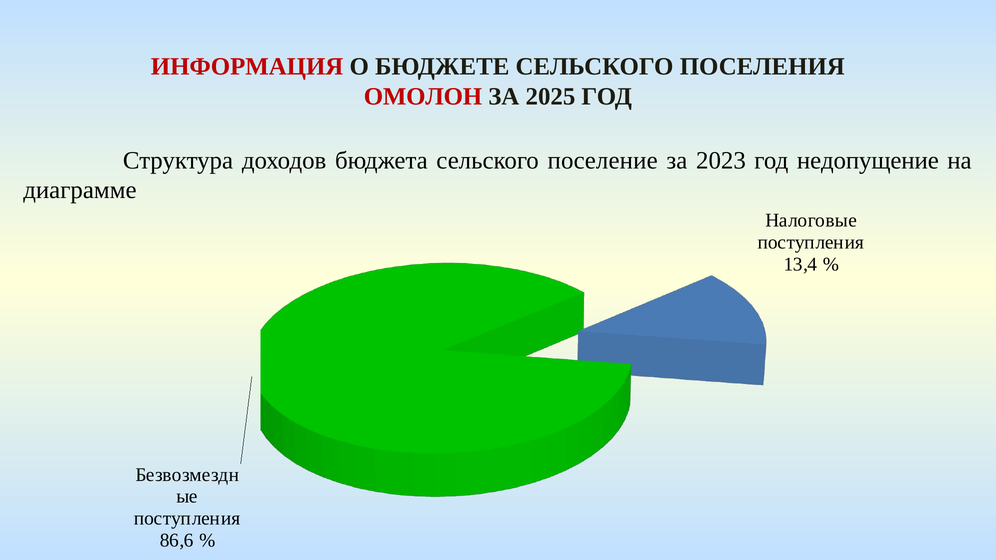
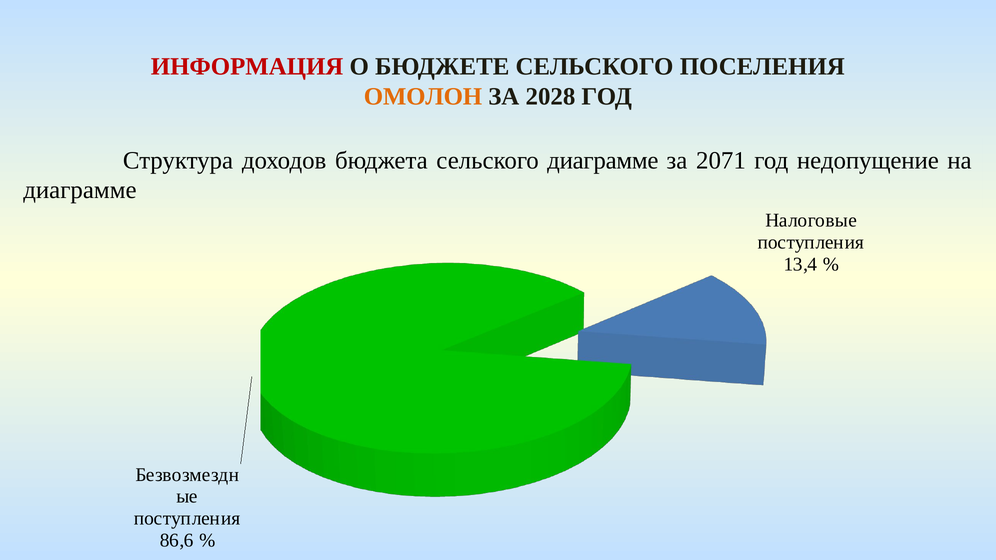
ОМОЛОН colour: red -> orange (423, 97)
2025: 2025 -> 2028 (550, 97)
сельского поселение: поселение -> диаграмме (603, 160)
2023: 2023 -> 2071 (721, 160)
